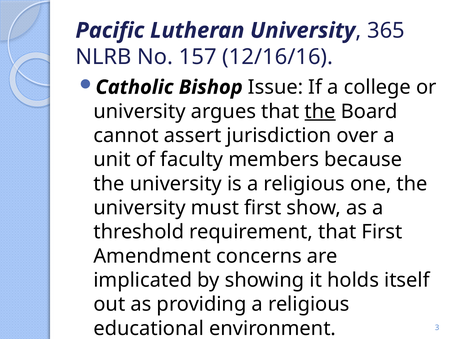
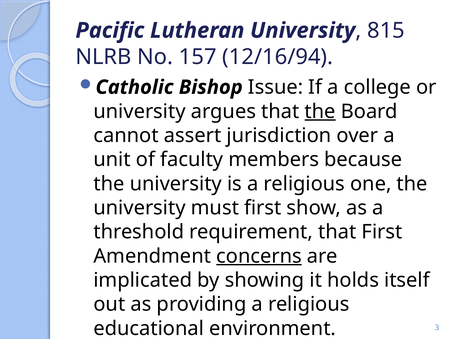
365: 365 -> 815 (386, 31)
12/16/16: 12/16/16 -> 12/16/94 (278, 57)
concerns underline: none -> present (259, 256)
